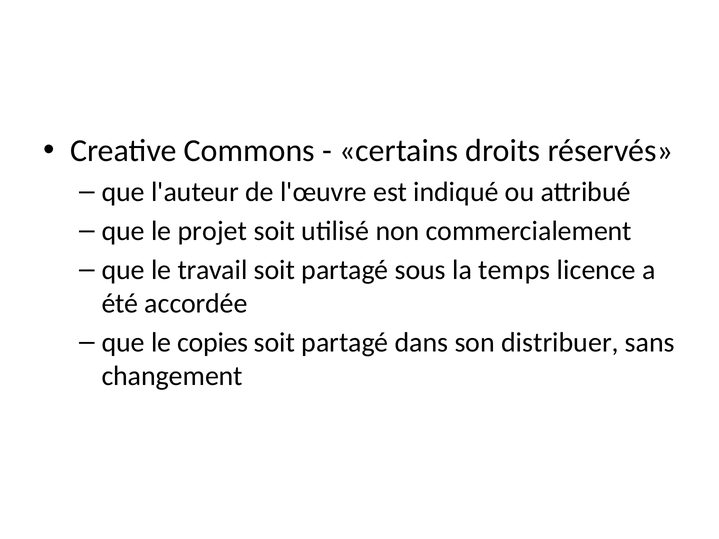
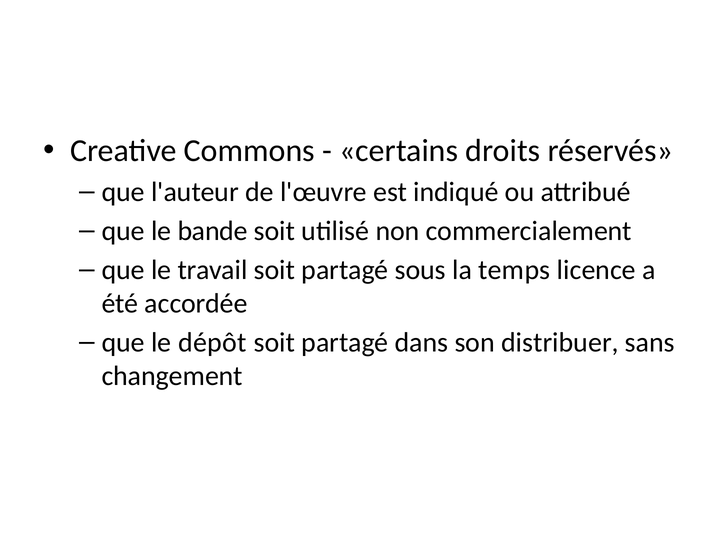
projet: projet -> bande (213, 231)
copies: copies -> dépôt (212, 343)
